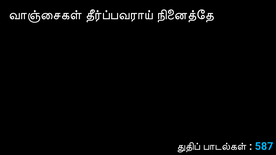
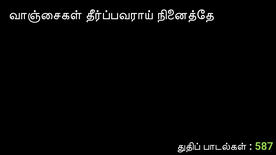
587 colour: light blue -> light green (264, 147)
